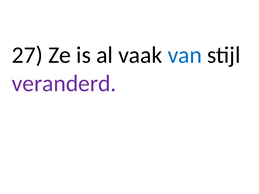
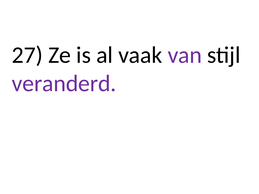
van colour: blue -> purple (185, 55)
